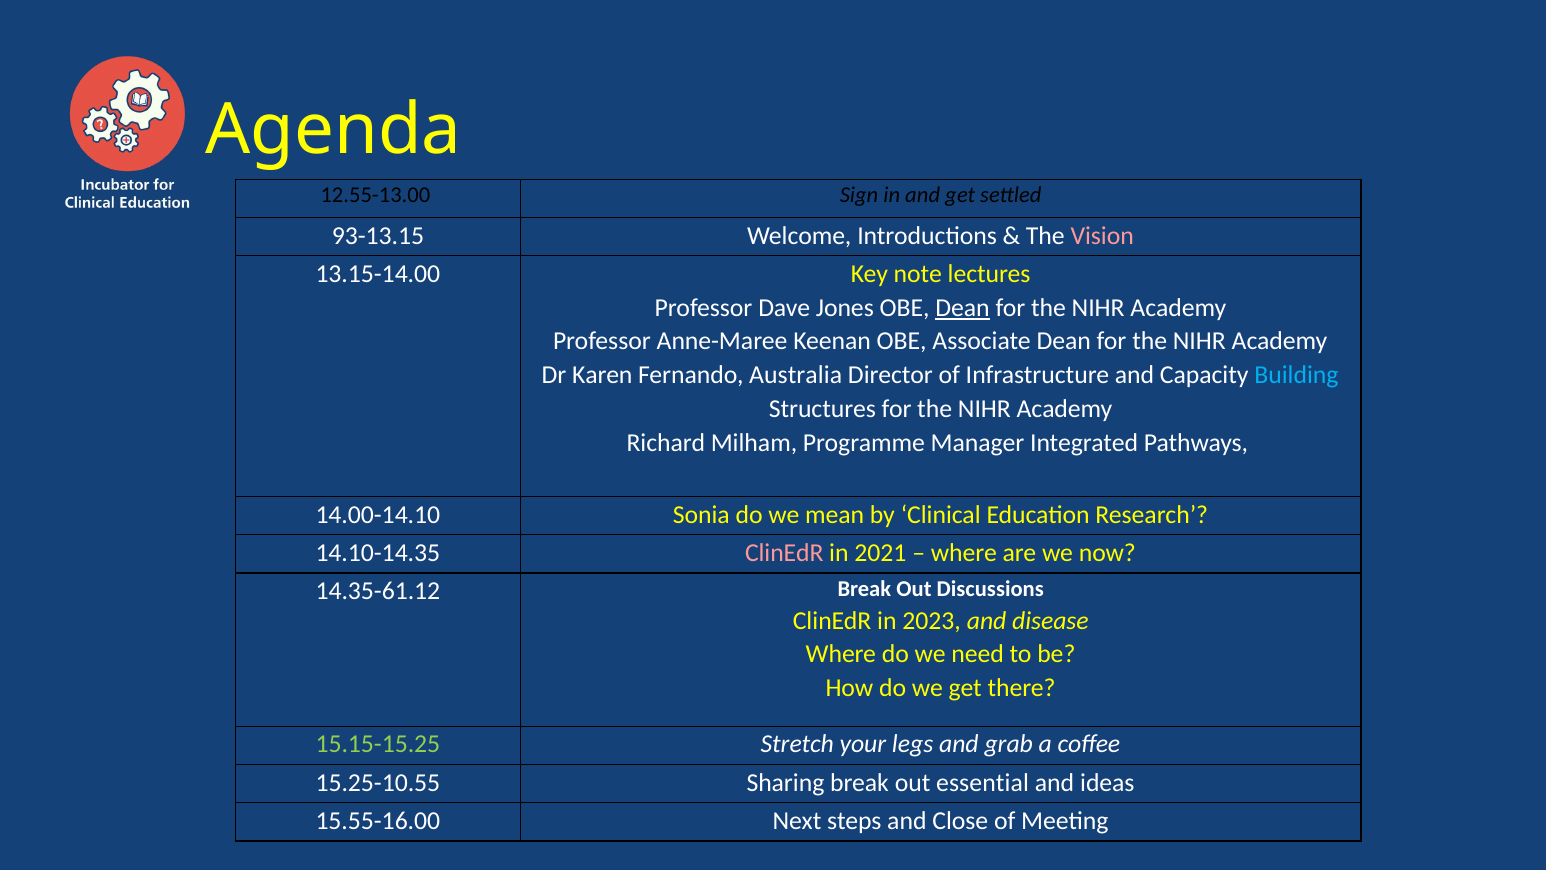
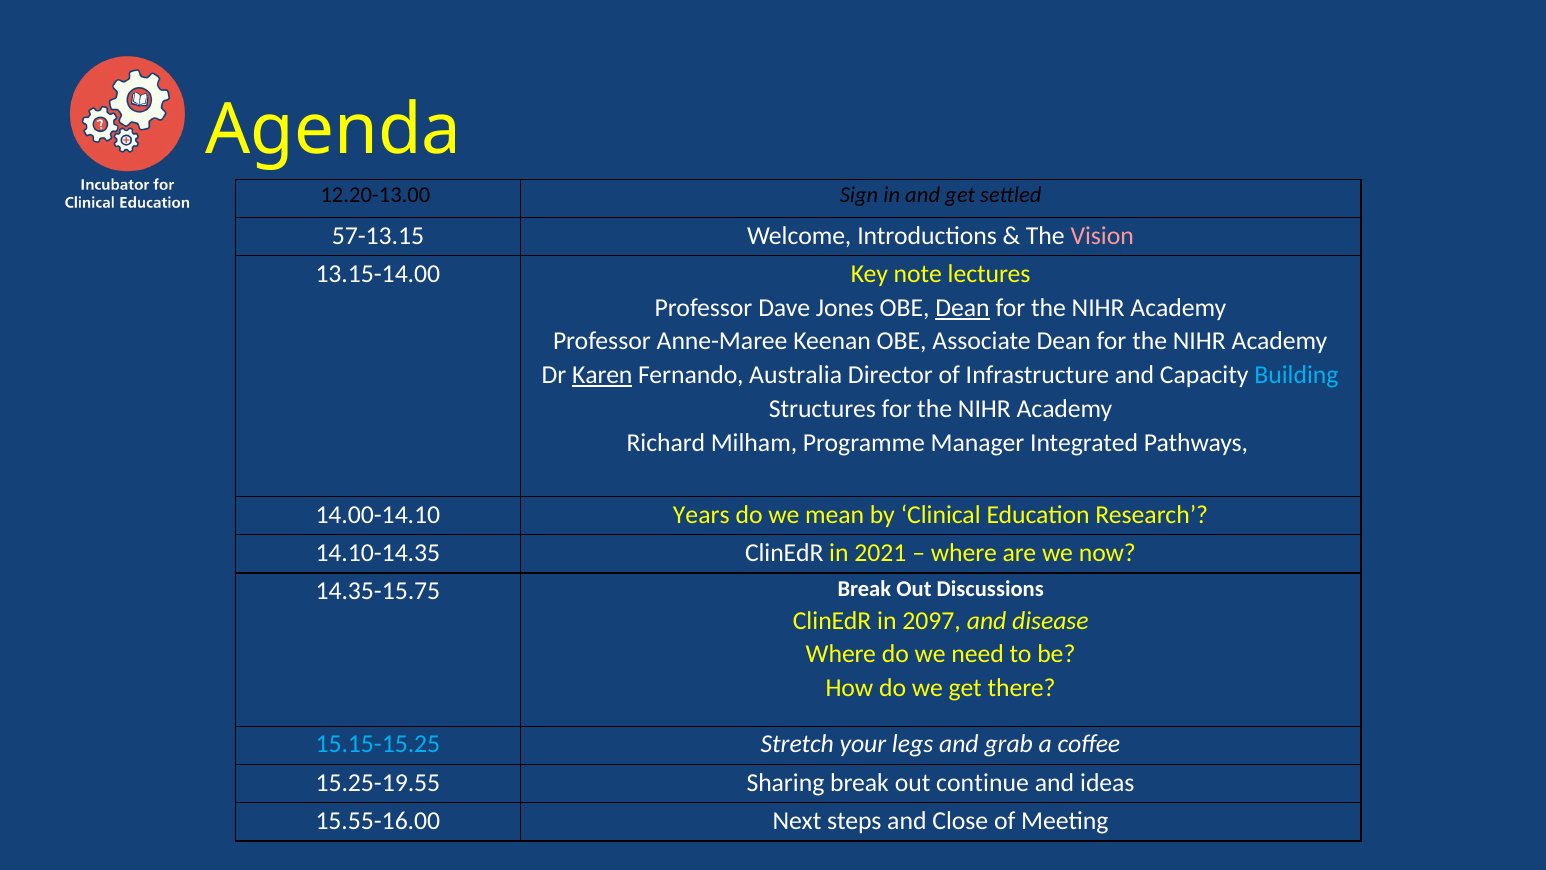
12.55-13.00: 12.55-13.00 -> 12.20-13.00 (375, 195)
93-13.15: 93-13.15 -> 57-13.15 (378, 236)
Karen underline: none -> present (602, 375)
Sonia: Sonia -> Years (701, 515)
ClinEdR colour: pink -> white (784, 553)
14.35-61.12: 14.35-61.12 -> 14.35-15.75 (378, 591)
2023: 2023 -> 2097 (932, 620)
15.15-15.25 colour: light green -> light blue (378, 744)
15.25-10.55: 15.25-10.55 -> 15.25-19.55 (378, 782)
essential: essential -> continue (983, 782)
